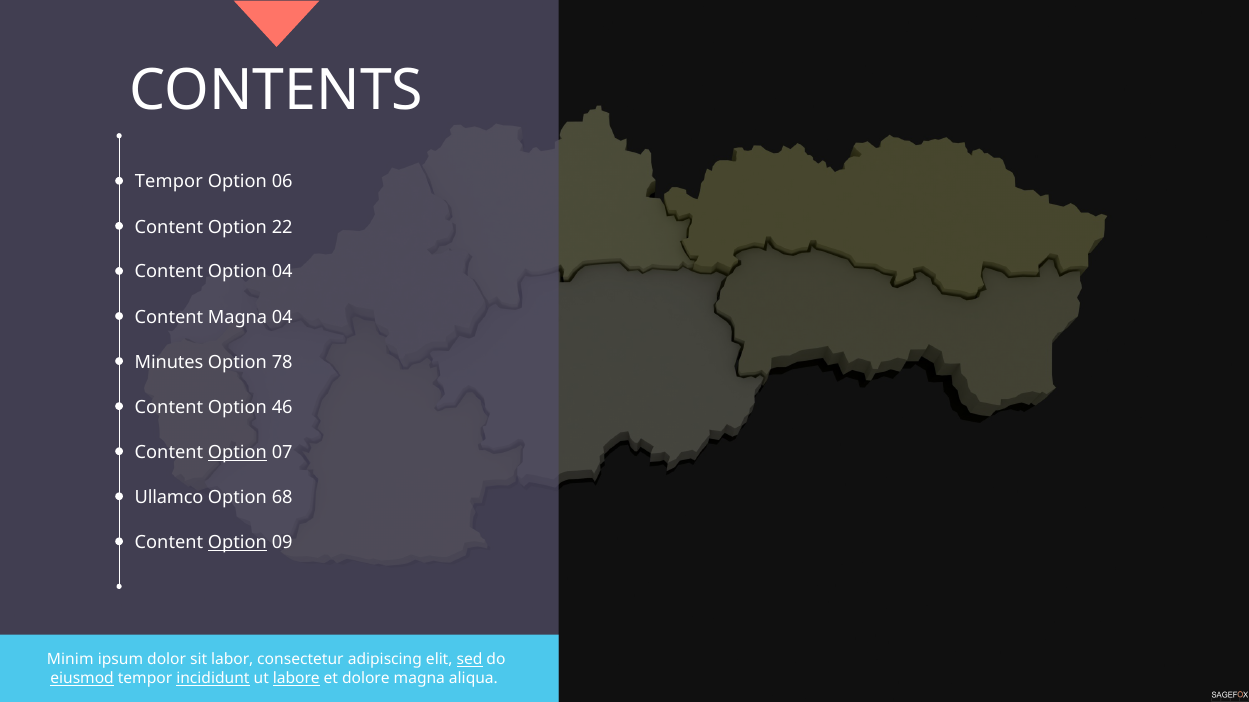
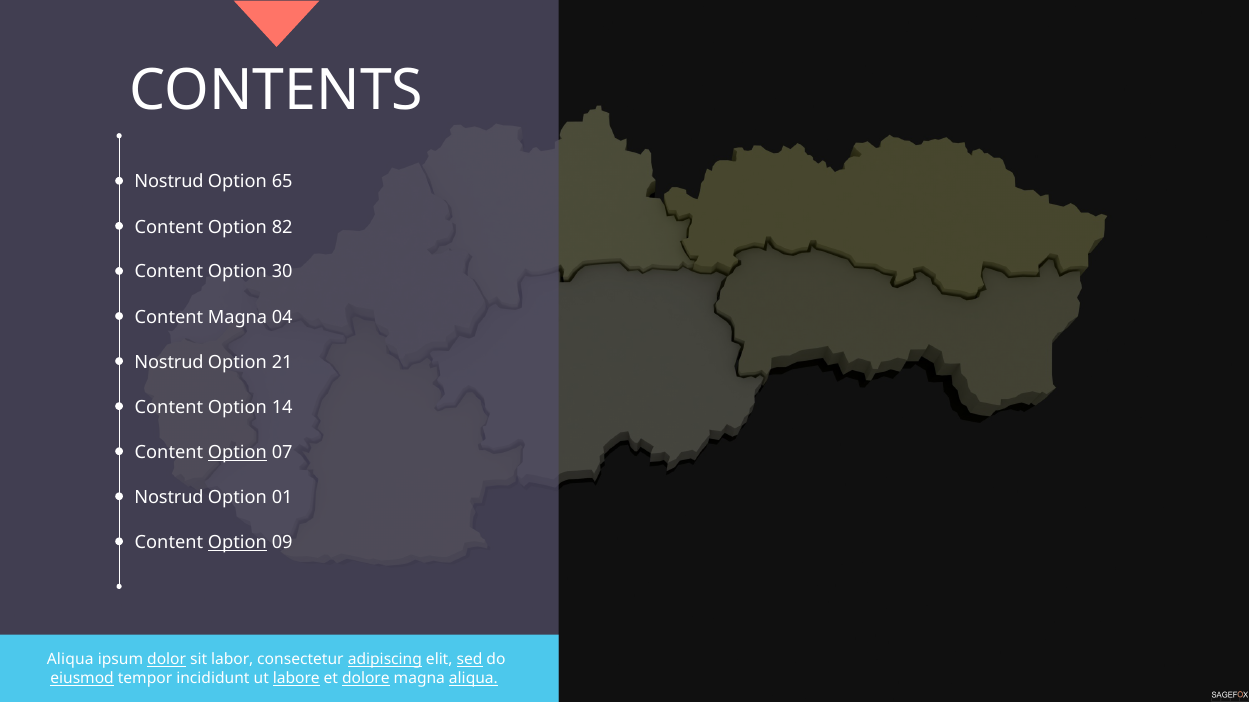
Tempor: Tempor -> Nostrud (169, 182)
06: 06 -> 65 (282, 182)
22: 22 -> 82 (282, 227)
Option 04: 04 -> 30 (282, 272)
Minutes: Minutes -> Nostrud (169, 363)
78: 78 -> 21 (282, 363)
46: 46 -> 14 (282, 408)
Ullamco: Ullamco -> Nostrud (169, 498)
68: 68 -> 01 (282, 498)
Minim: Minim -> Aliqua (70, 660)
dolor underline: none -> present (167, 660)
adipiscing underline: none -> present (385, 660)
incididunt underline: present -> none (213, 679)
dolore underline: none -> present (366, 679)
aliqua underline: none -> present (473, 679)
